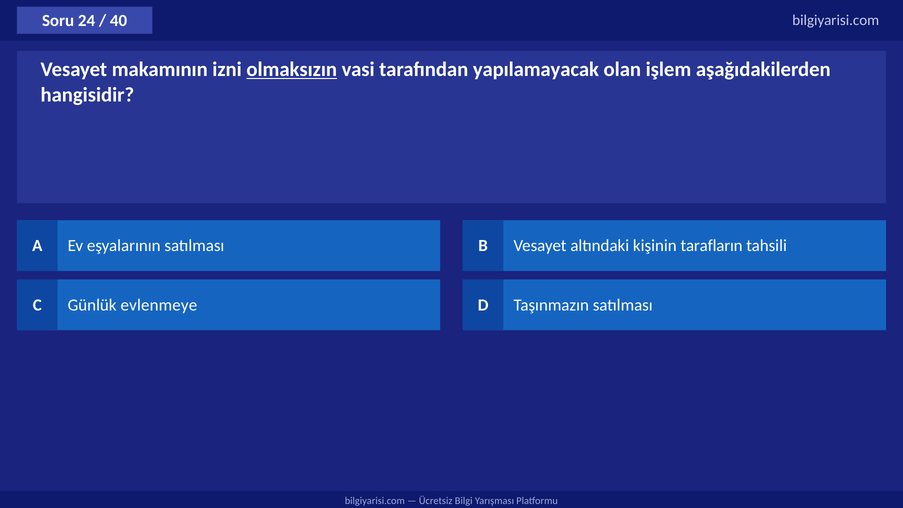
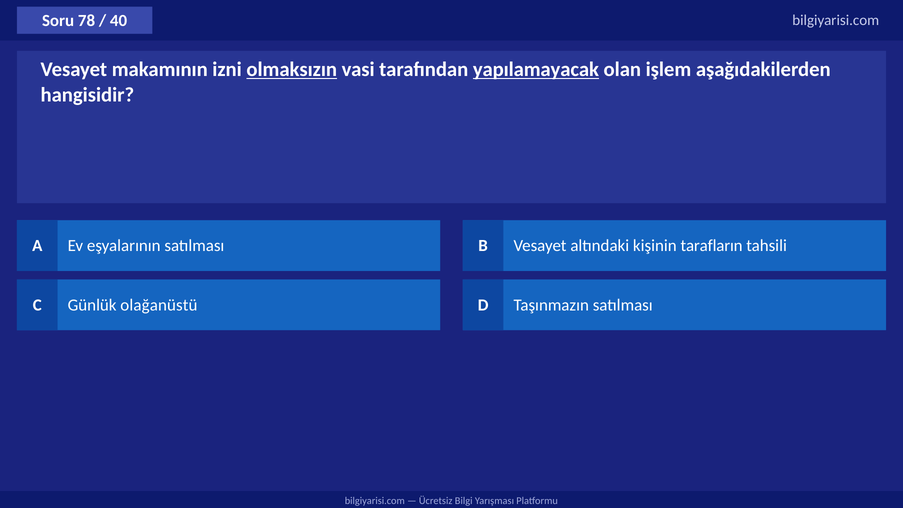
24: 24 -> 78 (87, 21)
yapılamayacak underline: none -> present (536, 70)
evlenmeye: evlenmeye -> olağanüstü (159, 305)
